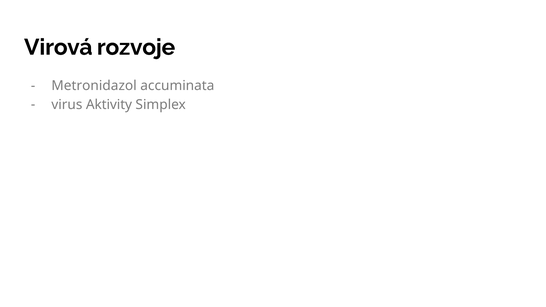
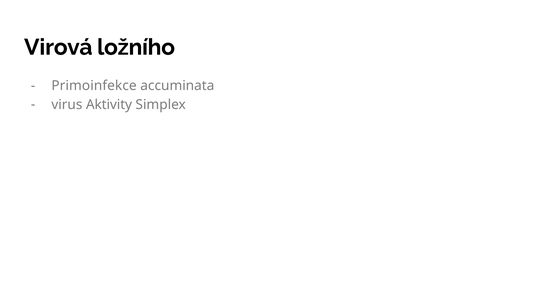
rozvoje: rozvoje -> ložního (136, 47)
Metronidazol: Metronidazol -> Primoinfekce (94, 86)
